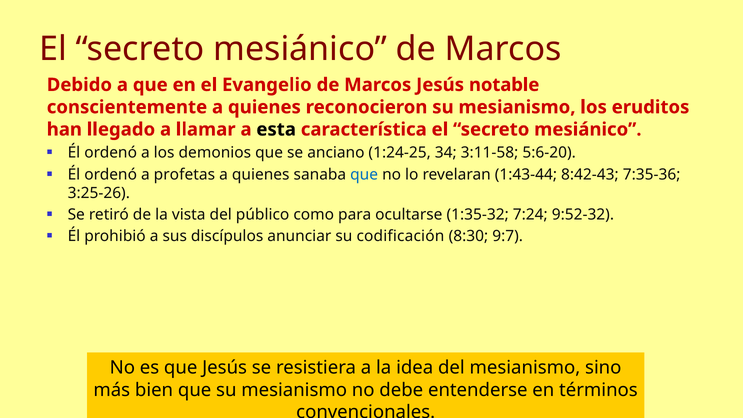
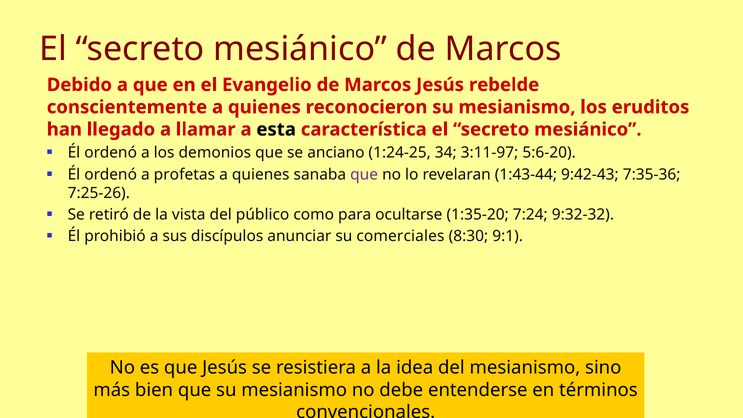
notable: notable -> rebelde (504, 85)
3:11-58: 3:11-58 -> 3:11-97 (490, 153)
que colour: blue -> purple (364, 174)
8:42-43: 8:42-43 -> 9:42-43 (590, 174)
3:25-26: 3:25-26 -> 7:25-26 (99, 193)
1:35-32: 1:35-32 -> 1:35-20 (478, 215)
9:52-32: 9:52-32 -> 9:32-32 (583, 215)
codificación: codificación -> comerciales (400, 236)
9:7: 9:7 -> 9:1 (508, 236)
